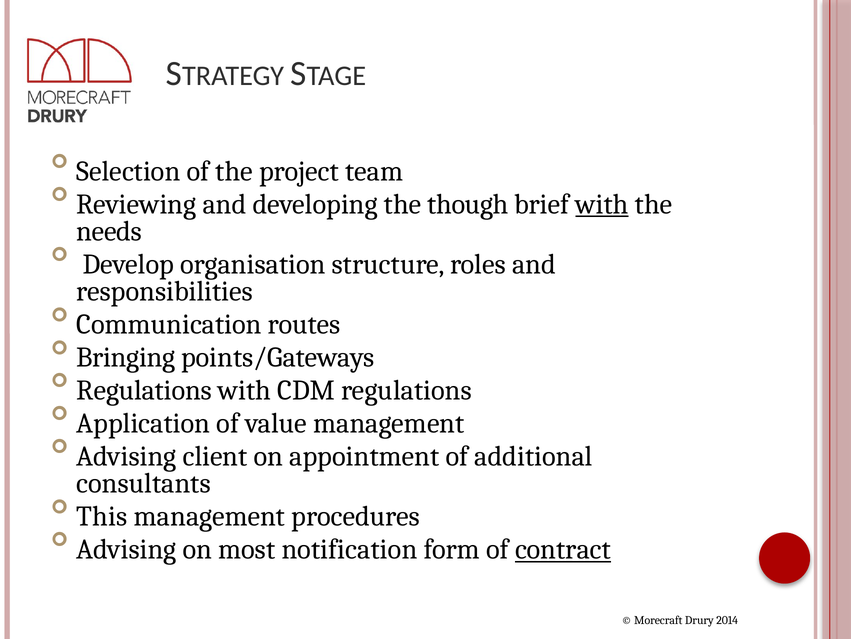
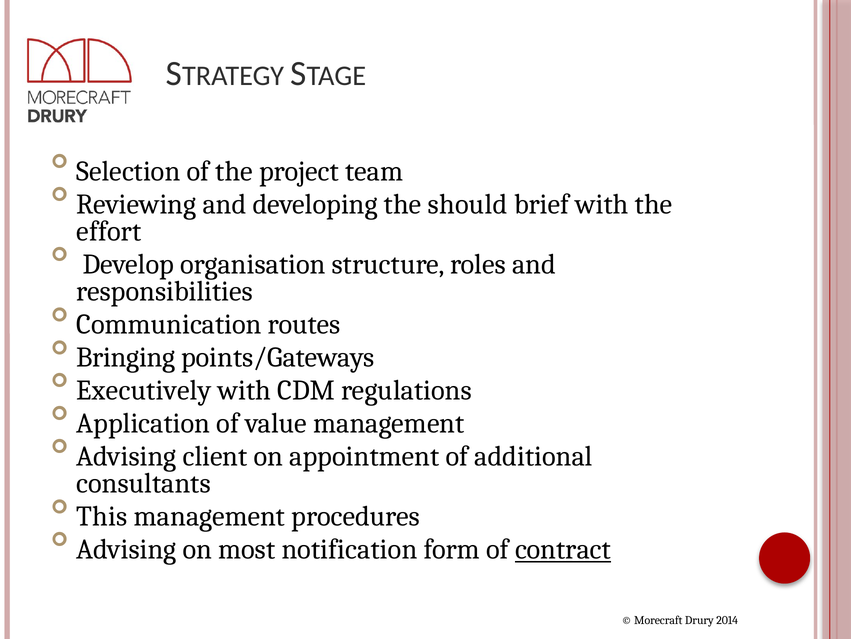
though: though -> should (468, 204)
with underline: present -> none (602, 204)
needs: needs -> effort (109, 231)
Regulations: Regulations -> Executively (144, 390)
